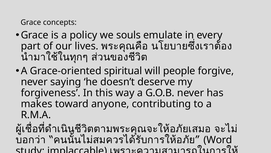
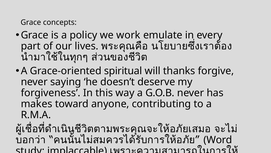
souls: souls -> work (128, 35)
people: people -> thanks (179, 71)
